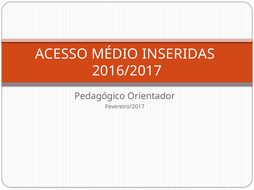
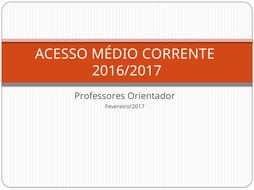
INSERIDAS: INSERIDAS -> CORRENTE (178, 54)
Pedagógico: Pedagógico -> Professores (100, 96)
